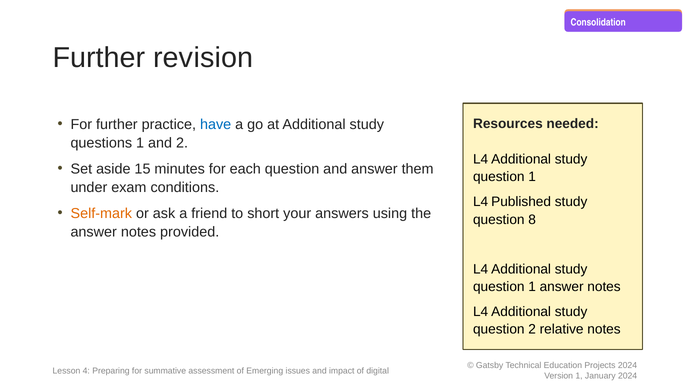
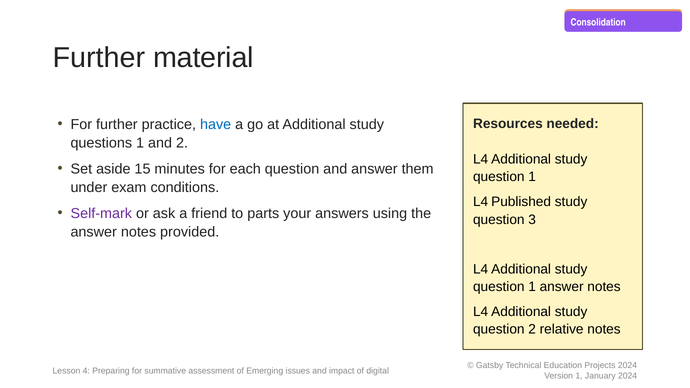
revision: revision -> material (203, 58)
Self-mark colour: orange -> purple (101, 213)
short: short -> parts (263, 213)
8: 8 -> 3 (532, 220)
